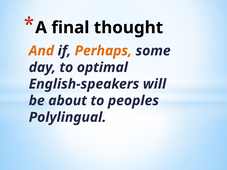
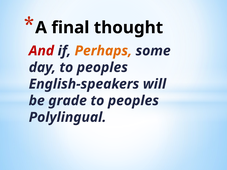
And colour: orange -> red (41, 51)
day to optimal: optimal -> peoples (102, 67)
about: about -> grade (68, 101)
